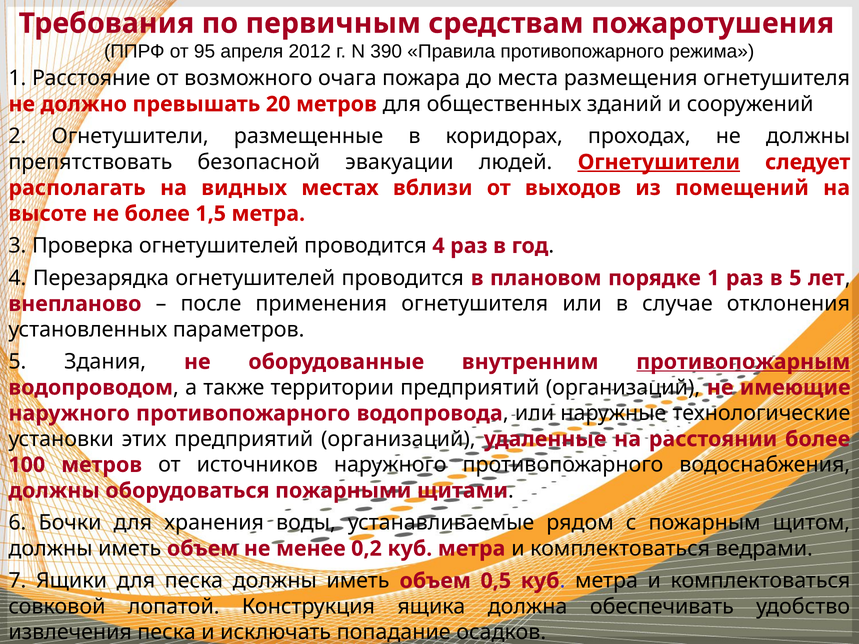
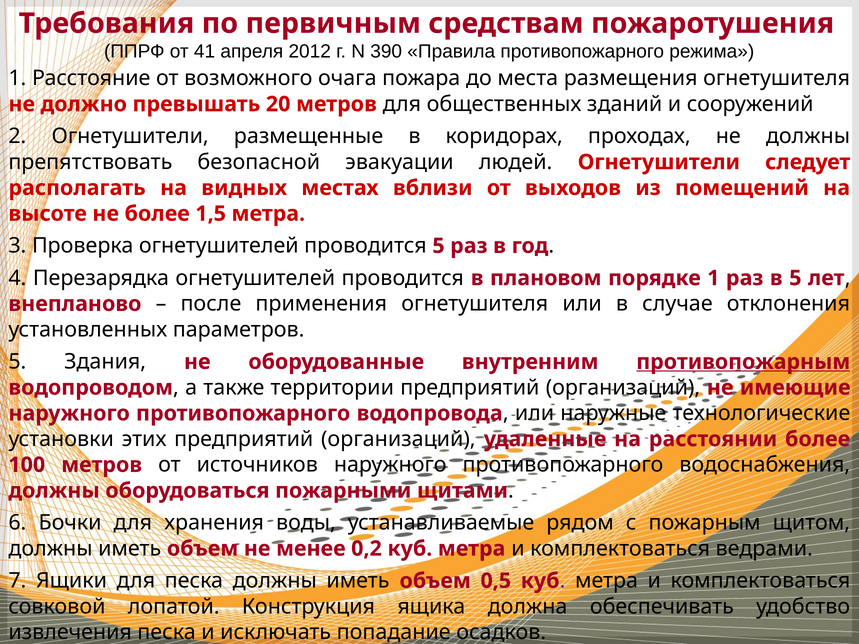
95: 95 -> 41 (205, 51)
Огнетушители underline: present -> none (659, 162)
проводится 4: 4 -> 5 (438, 246)
